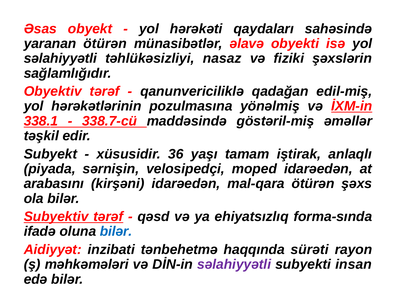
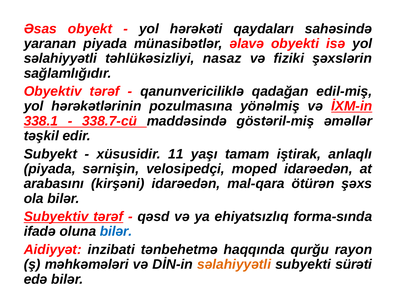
yaranan ötürən: ötürən -> piyada (105, 44)
36: 36 -> 11 (176, 154)
sürəti: sürəti -> qurğu (310, 250)
səlahiyyətli colour: purple -> orange (234, 264)
insan: insan -> sürəti (354, 264)
